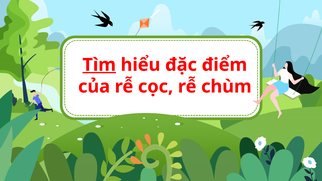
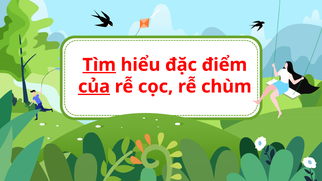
của underline: none -> present (94, 87)
